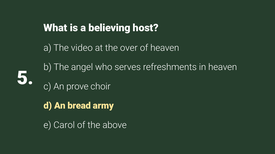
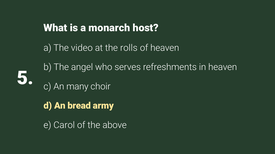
believing: believing -> monarch (109, 28)
over: over -> rolls (129, 48)
prove: prove -> many (77, 87)
